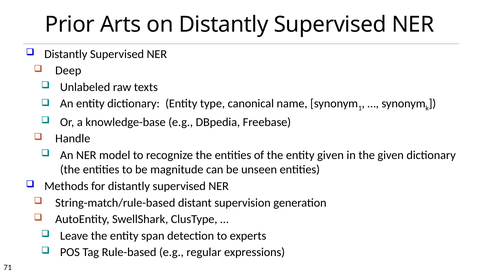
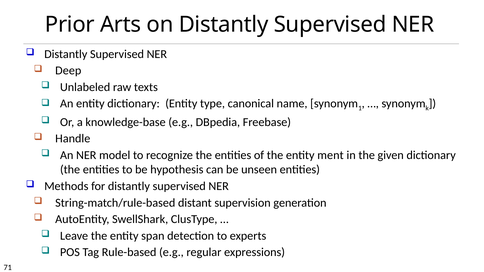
entity given: given -> ment (330, 155)
magnitude: magnitude -> hypothesis (177, 170)
